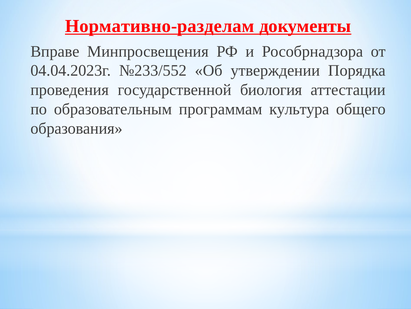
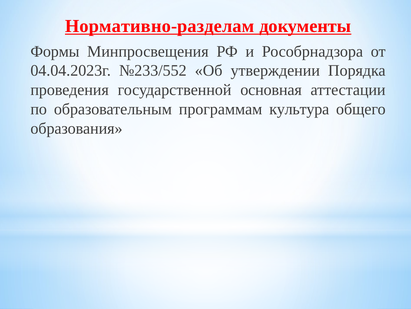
Вправе: Вправе -> Формы (55, 51)
биология: биология -> основная (271, 90)
